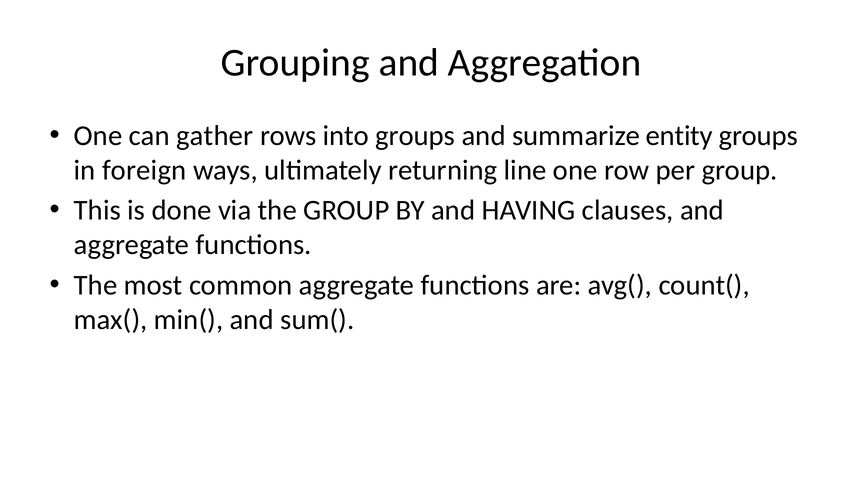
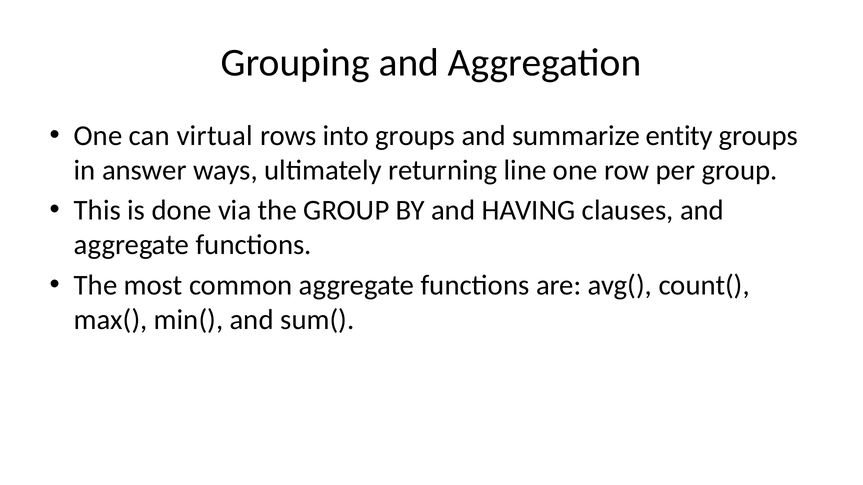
gather: gather -> virtual (215, 136)
foreign: foreign -> answer (144, 170)
